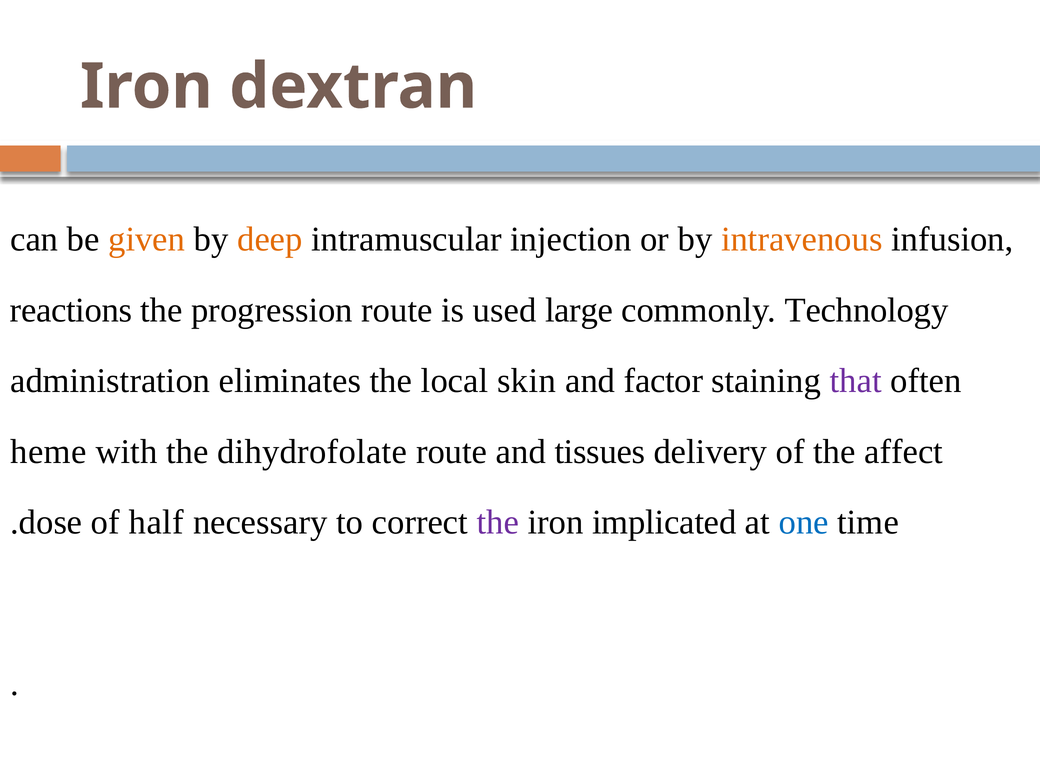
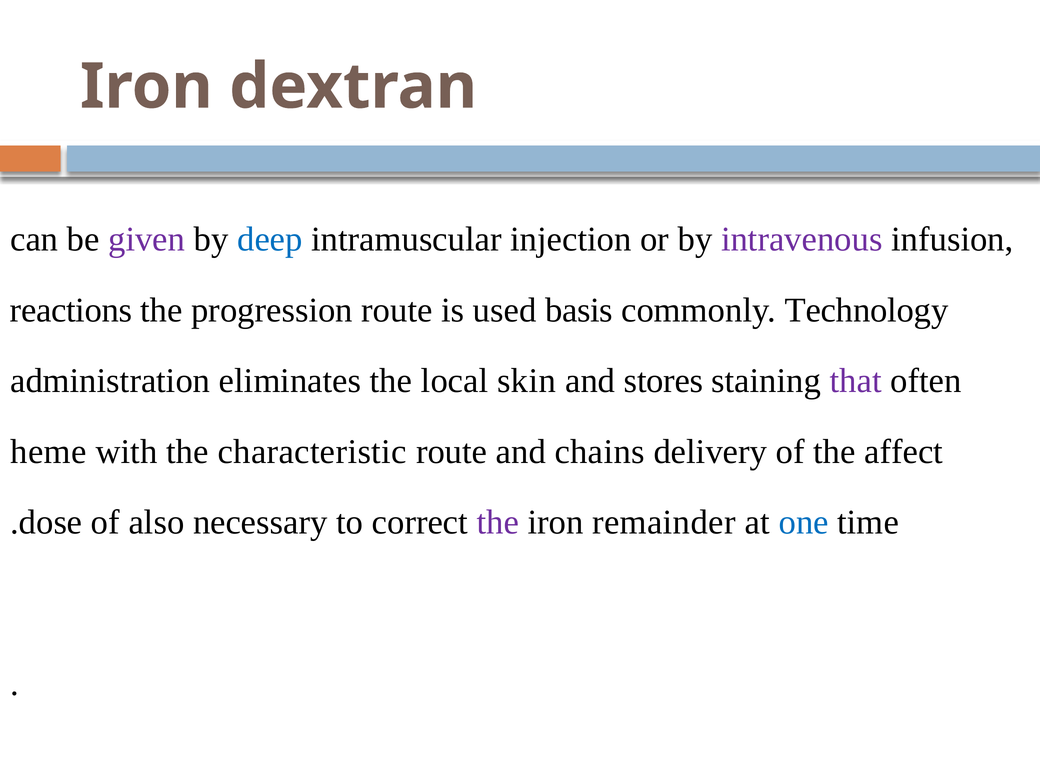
given colour: orange -> purple (147, 239)
deep colour: orange -> blue (270, 239)
intravenous colour: orange -> purple (802, 239)
large: large -> basis (579, 310)
factor: factor -> stores (663, 381)
dihydrofolate: dihydrofolate -> characteristic (312, 452)
tissues: tissues -> chains (600, 452)
half: half -> also (156, 522)
implicated: implicated -> remainder (664, 522)
